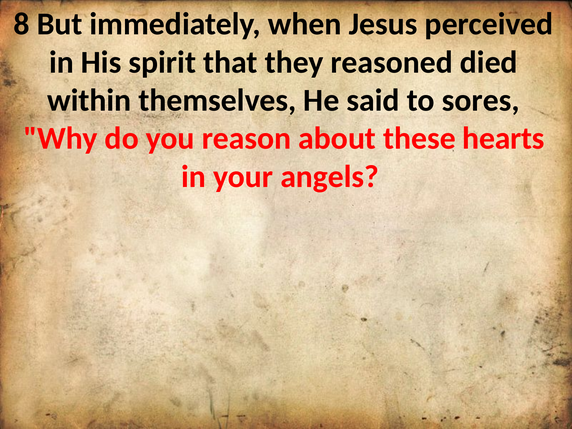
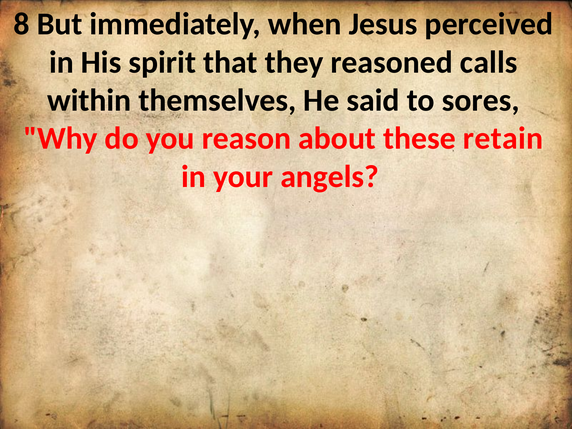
died: died -> calls (489, 62)
hearts: hearts -> retain (503, 138)
